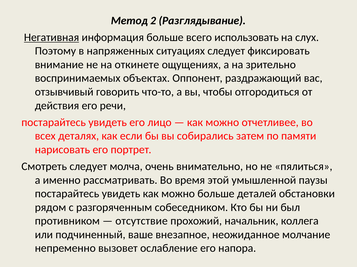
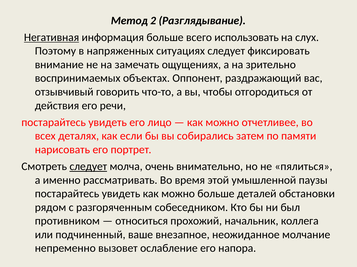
откинете: откинете -> замечать (137, 65)
следует underline: none -> present (88, 167)
отсутствие: отсутствие -> относиться (142, 222)
